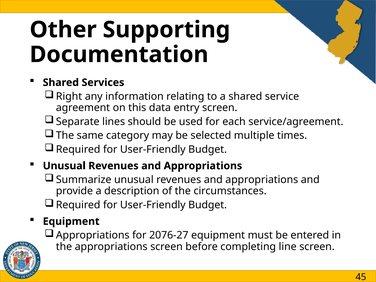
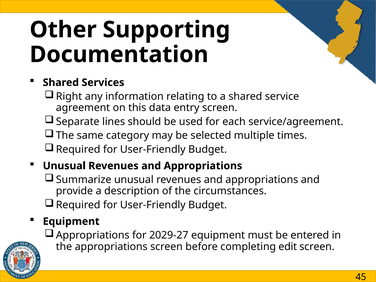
2076-27: 2076-27 -> 2029-27 (169, 235)
line: line -> edit (288, 247)
